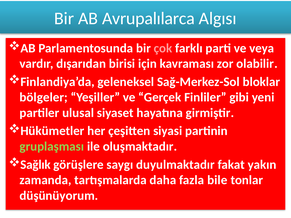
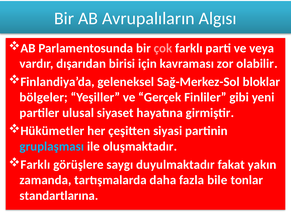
Avrupalılarca: Avrupalılarca -> Avrupalıların (148, 19)
gruplaşması colour: light green -> light blue (52, 147)
Sağlık: Sağlık -> Farklı (35, 165)
düşünüyorum: düşünüyorum -> standartlarına (59, 196)
